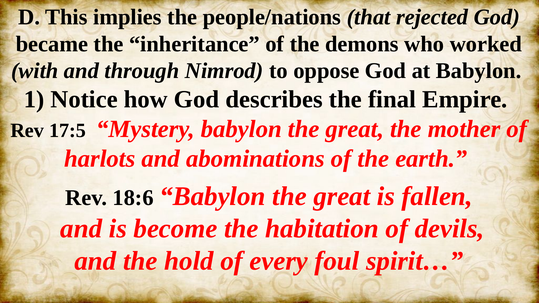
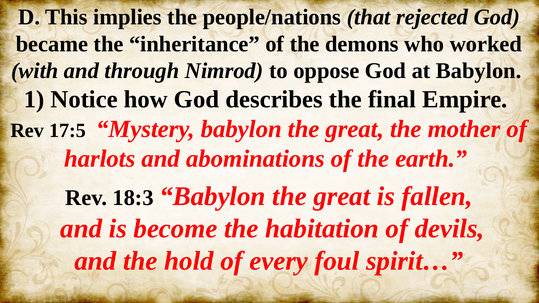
18:6: 18:6 -> 18:3 (133, 198)
